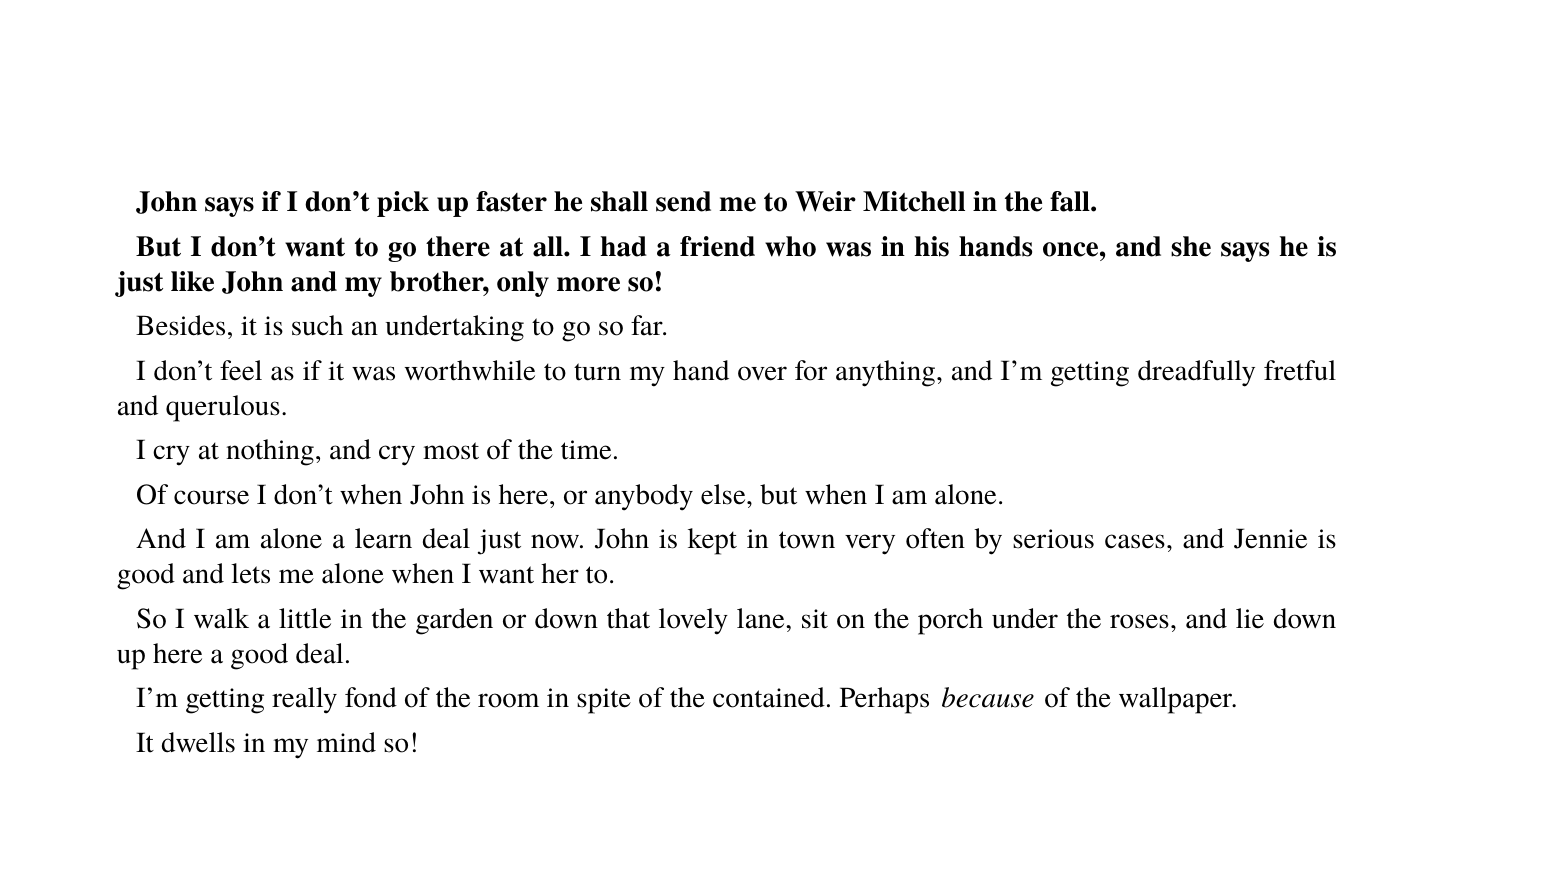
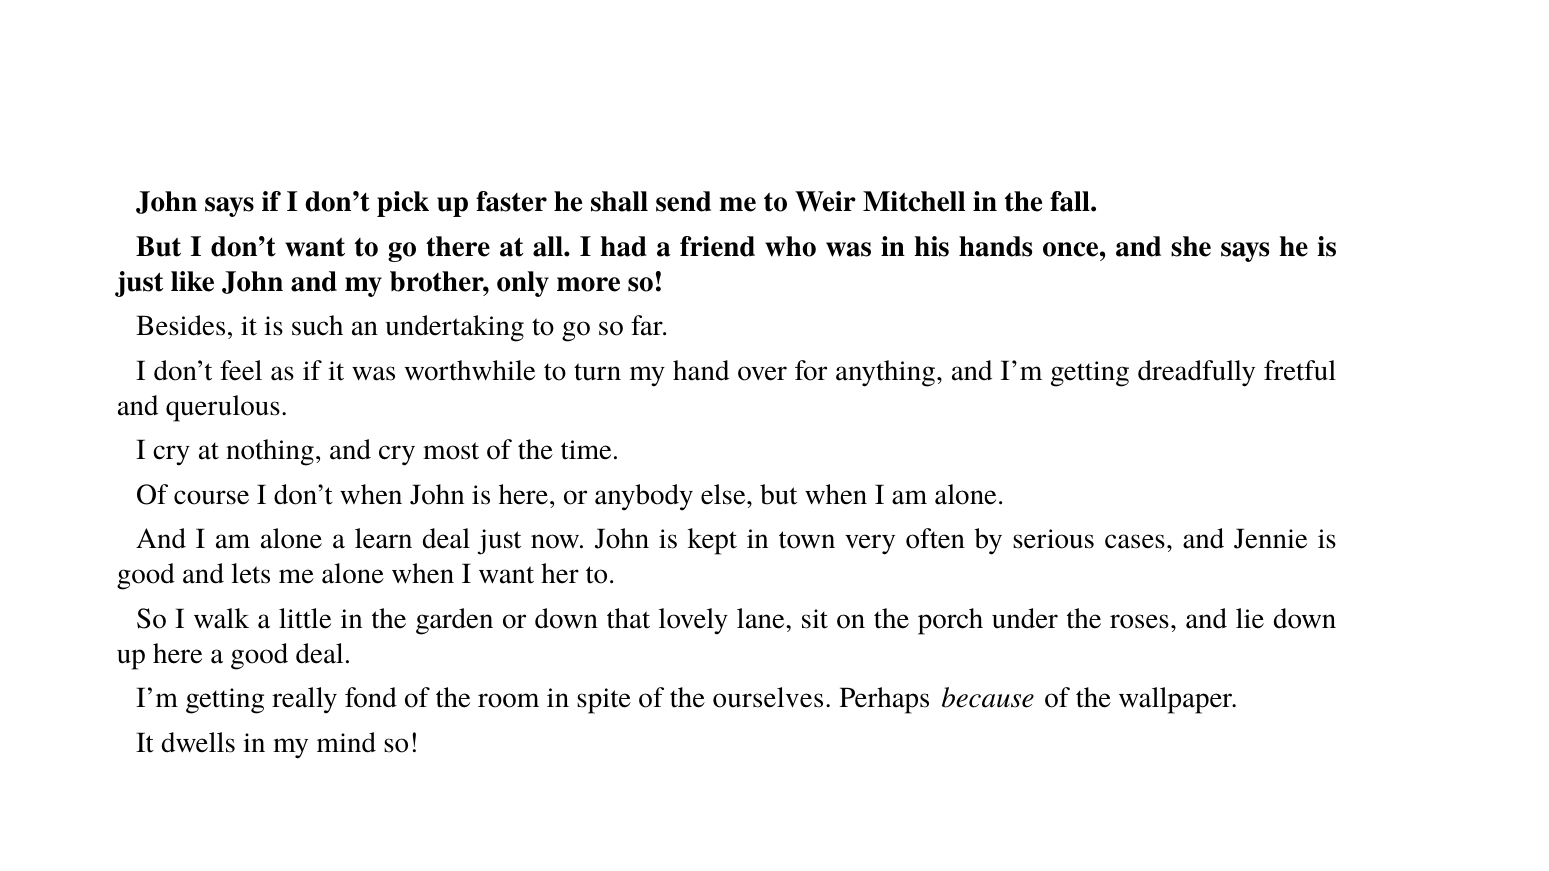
contained: contained -> ourselves (772, 698)
